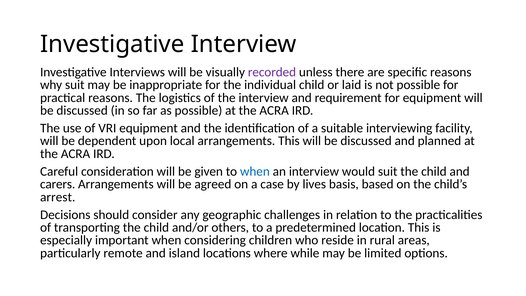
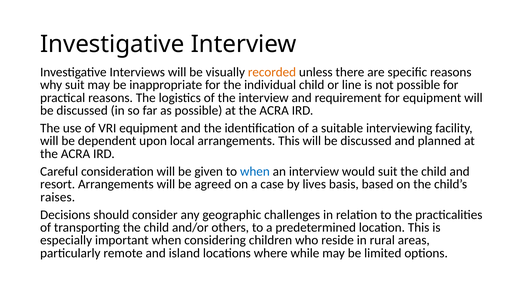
recorded colour: purple -> orange (272, 72)
laid: laid -> line (352, 85)
carers: carers -> resort (58, 184)
arrest: arrest -> raises (58, 197)
